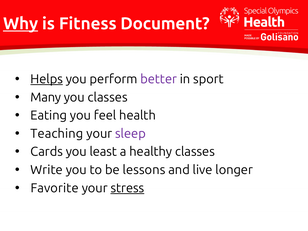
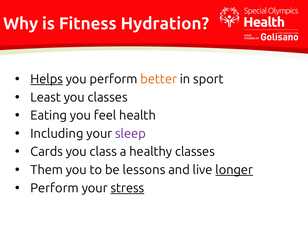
Why underline: present -> none (21, 24)
Document: Document -> Hydration (165, 24)
better colour: purple -> orange (159, 79)
Many: Many -> Least (46, 97)
Teaching: Teaching -> Including (57, 134)
least: least -> class (103, 152)
Write: Write -> Them (47, 170)
longer underline: none -> present (234, 170)
Favorite: Favorite -> Perform (55, 188)
